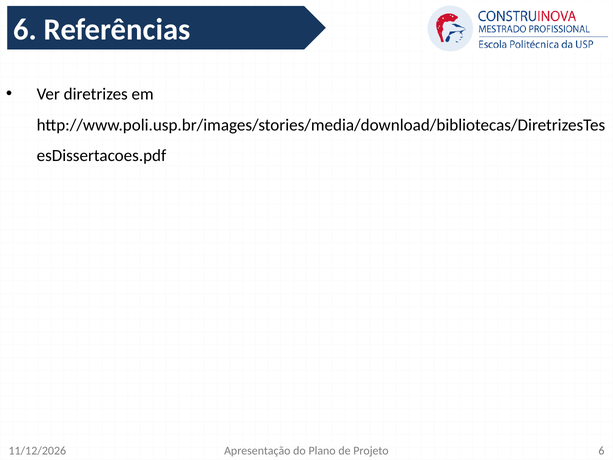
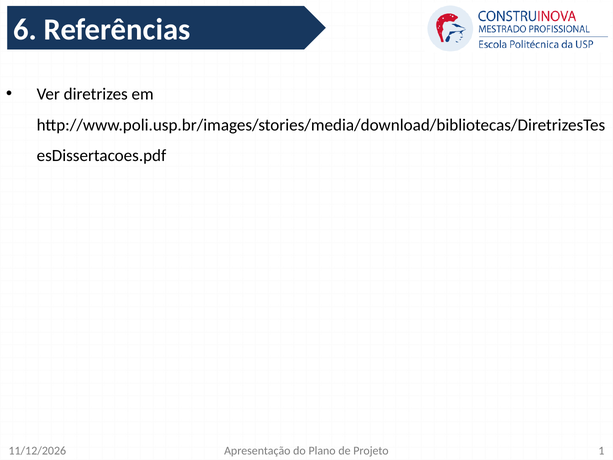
Projeto 6: 6 -> 1 (601, 450)
